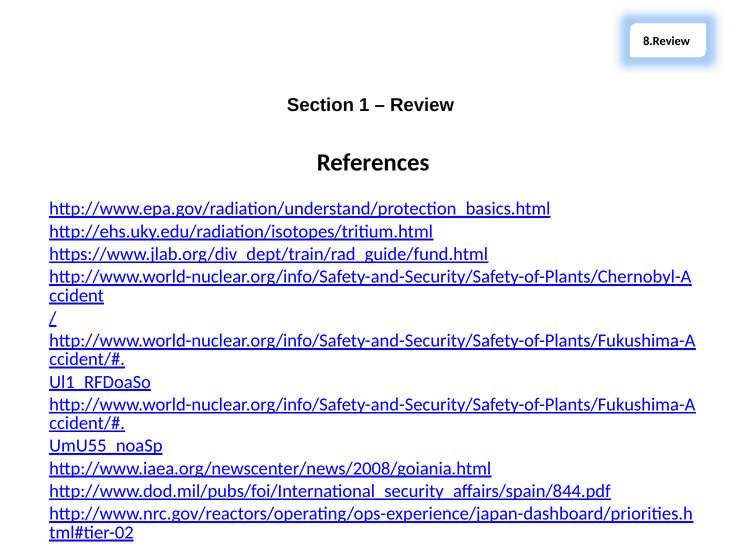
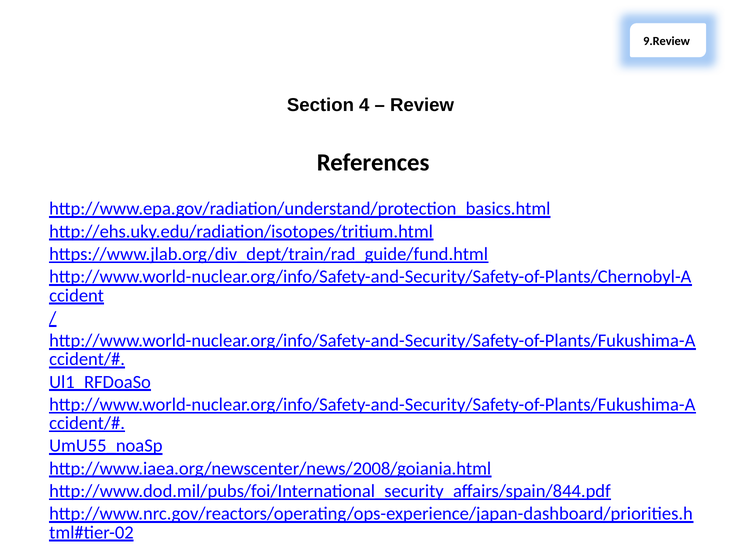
8.Review: 8.Review -> 9.Review (667, 41)
1: 1 -> 4 (364, 105)
